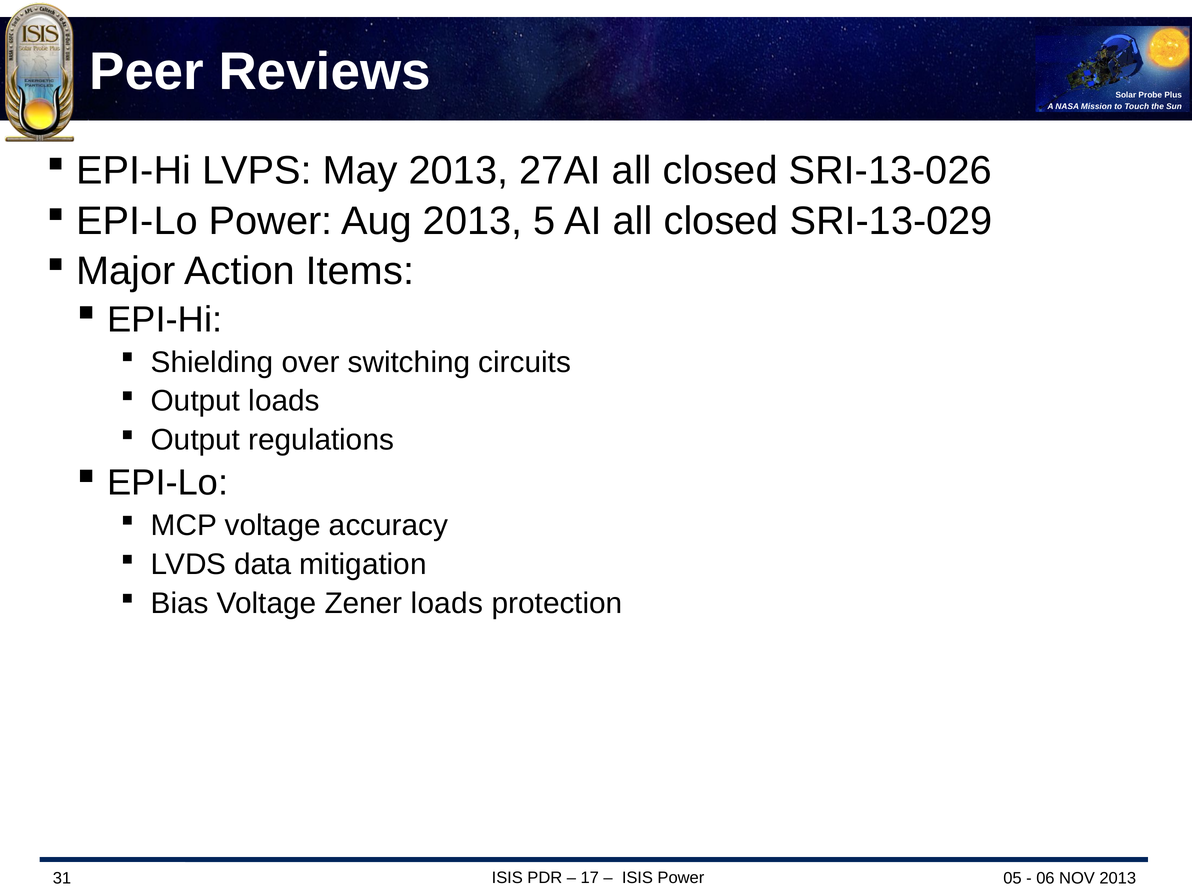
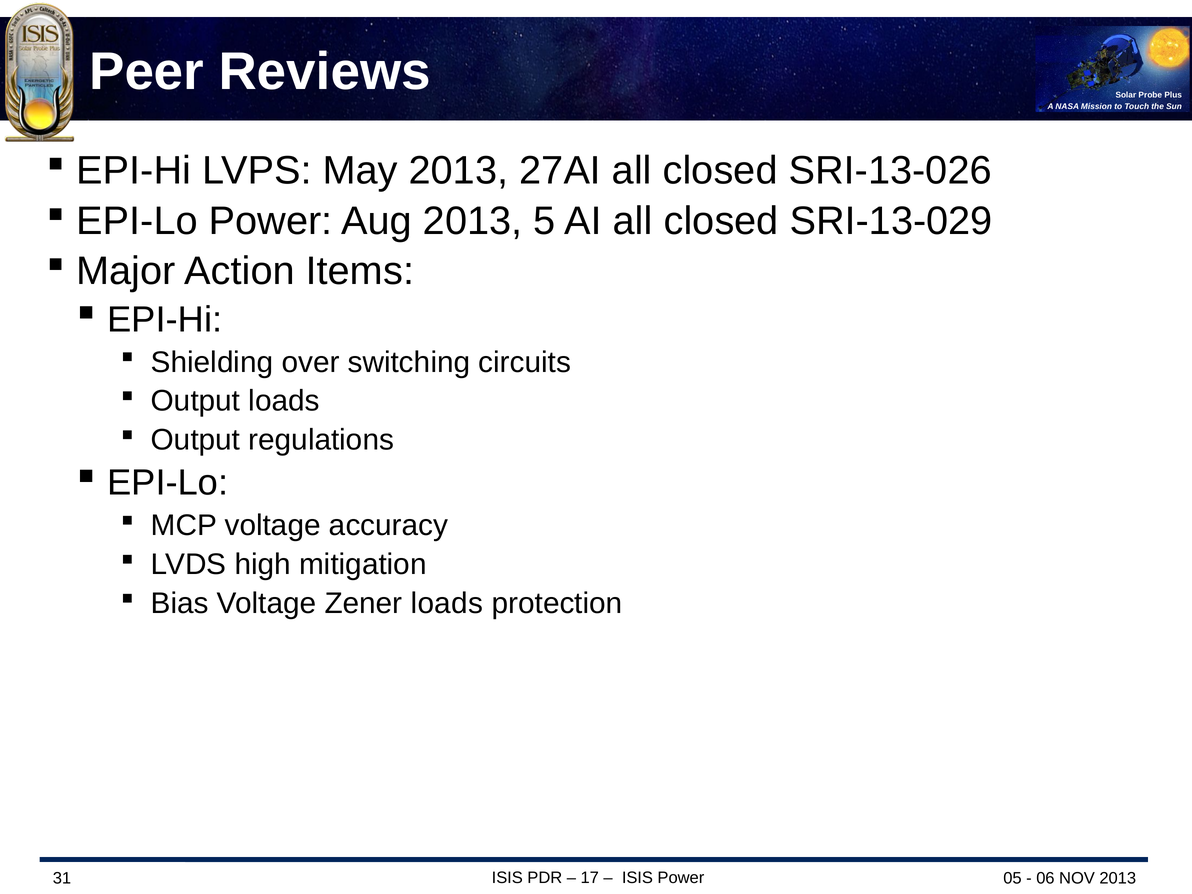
data: data -> high (263, 564)
